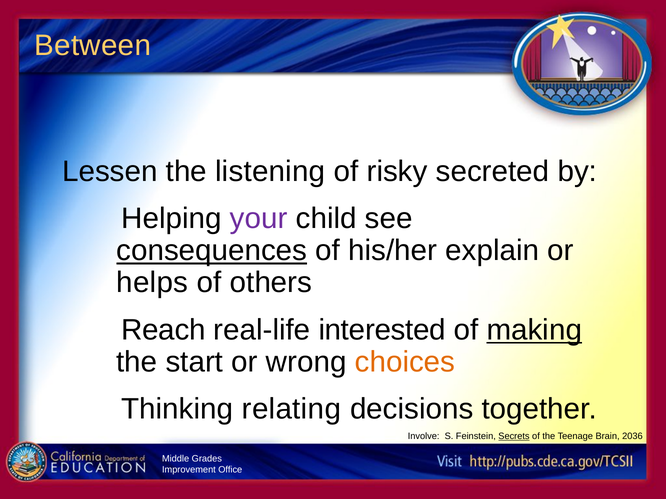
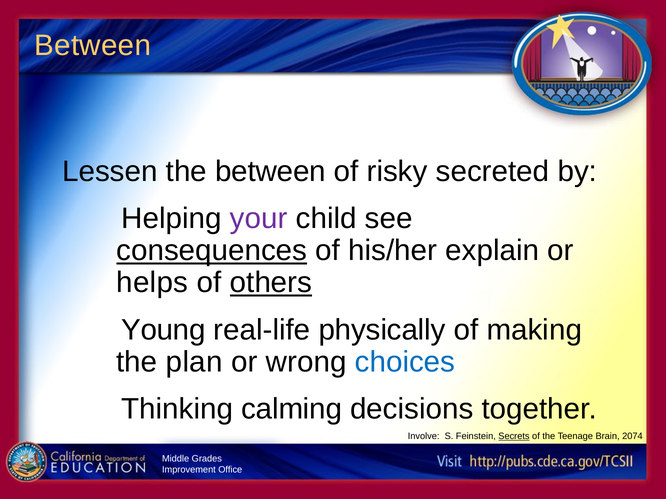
the listening: listening -> between (270, 172)
others underline: none -> present (271, 283)
Reach: Reach -> Young (163, 330)
interested: interested -> physically (382, 330)
making underline: present -> none (534, 330)
start: start -> plan (194, 362)
choices colour: orange -> blue (405, 362)
relating: relating -> calming (292, 410)
2036: 2036 -> 2074 (632, 437)
